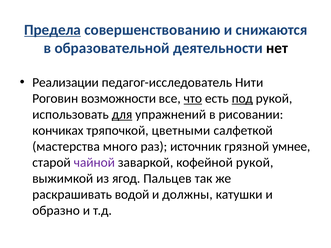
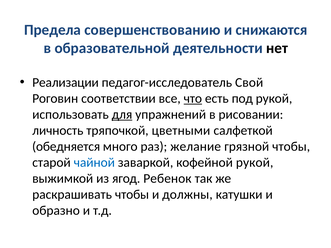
Предела underline: present -> none (53, 30)
Нити: Нити -> Свой (249, 83)
возможности: возможности -> соответствии (118, 99)
под underline: present -> none (242, 99)
кончиках: кончиках -> личность (58, 131)
мастерства: мастерства -> обедняется (66, 147)
источник: источник -> желание (196, 147)
грязной умнее: умнее -> чтобы (291, 147)
чайной colour: purple -> blue (94, 163)
Пальцев: Пальцев -> Ребенок (167, 179)
раскрашивать водой: водой -> чтобы (132, 195)
